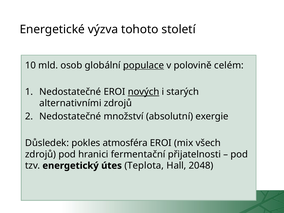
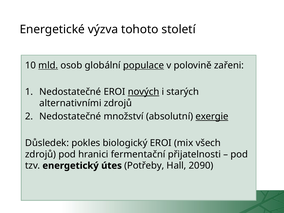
mld underline: none -> present (48, 65)
celém: celém -> zařeni (229, 65)
exergie underline: none -> present (212, 116)
atmosféra: atmosféra -> biologický (125, 143)
Teplota: Teplota -> Potřeby (144, 166)
2048: 2048 -> 2090 (201, 166)
